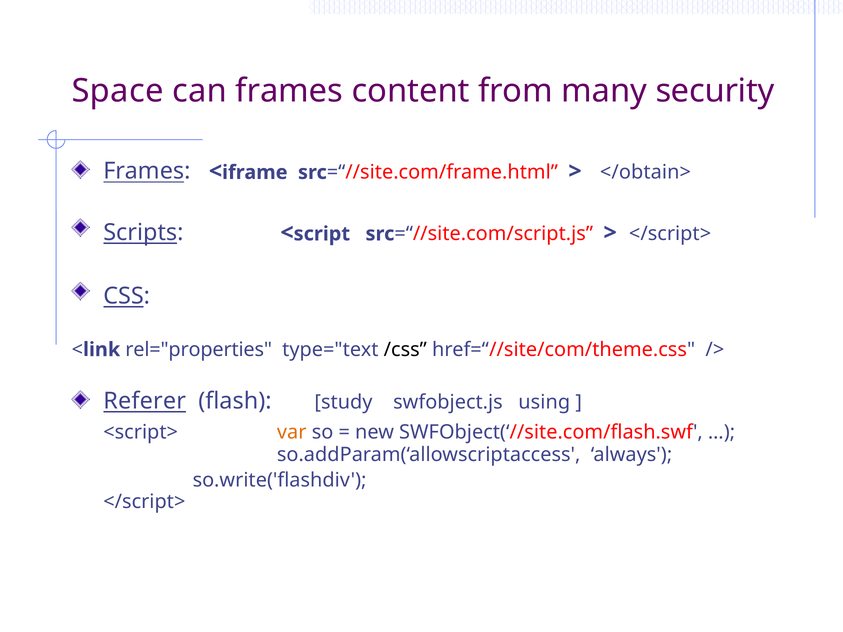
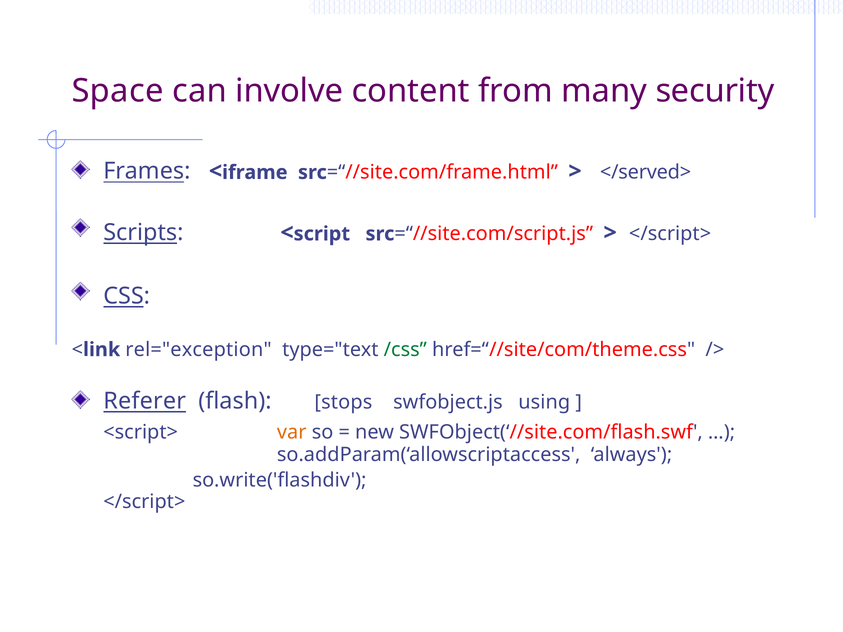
can frames: frames -> involve (289, 91)
</obtain>: </obtain> -> </served> (646, 172)
rel="properties: rel="properties -> rel="exception (198, 350)
/css colour: black -> green (405, 350)
study: study -> stops (343, 402)
